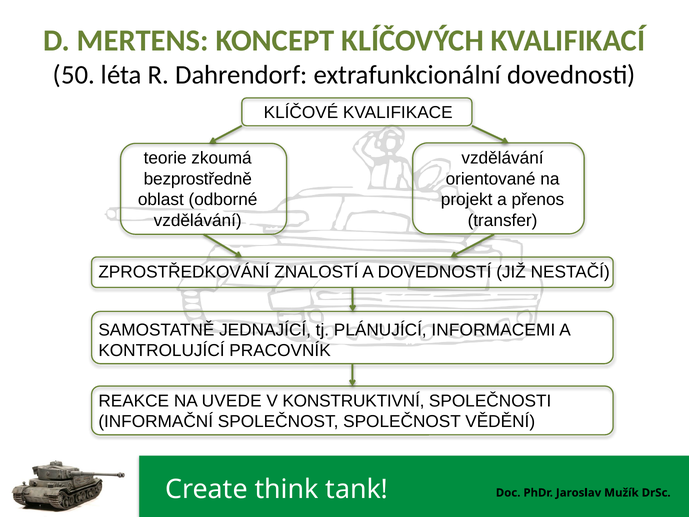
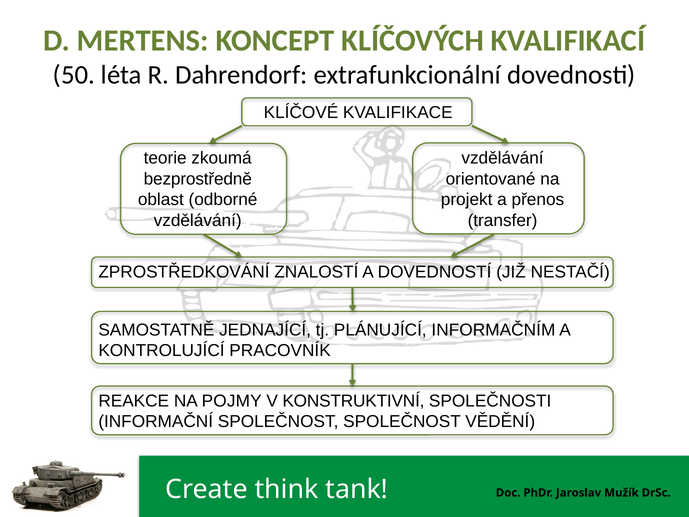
INFORMACEMI: INFORMACEMI -> INFORMAČNÍM (493, 330)
UVEDE: UVEDE -> POJMY (232, 401)
